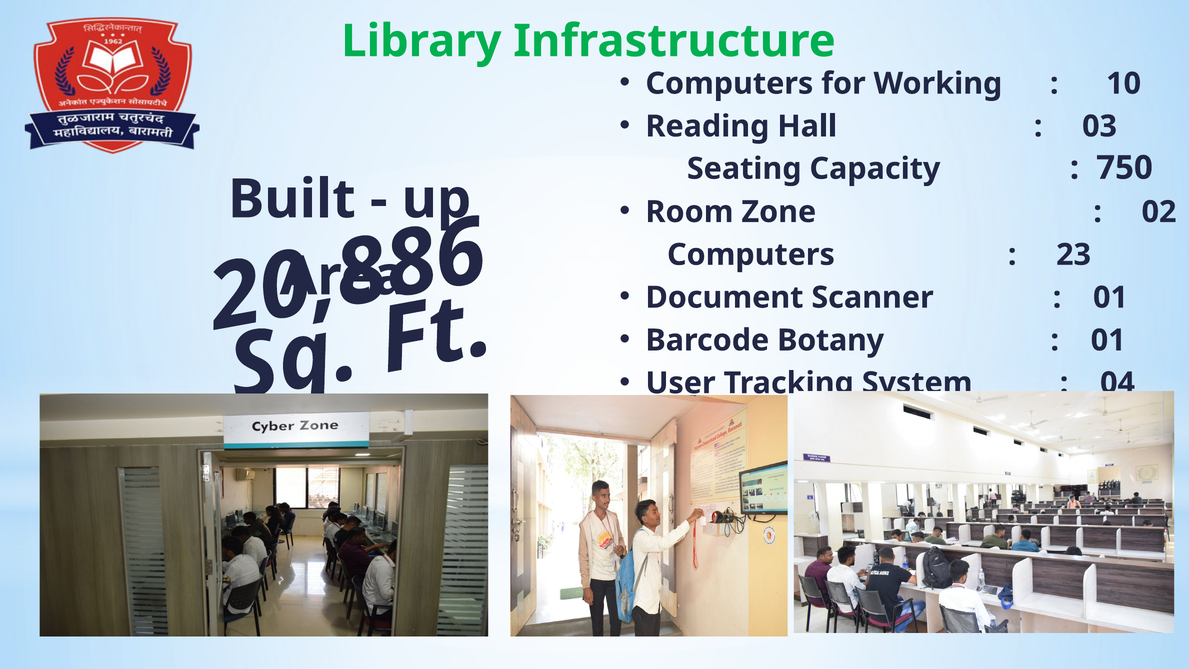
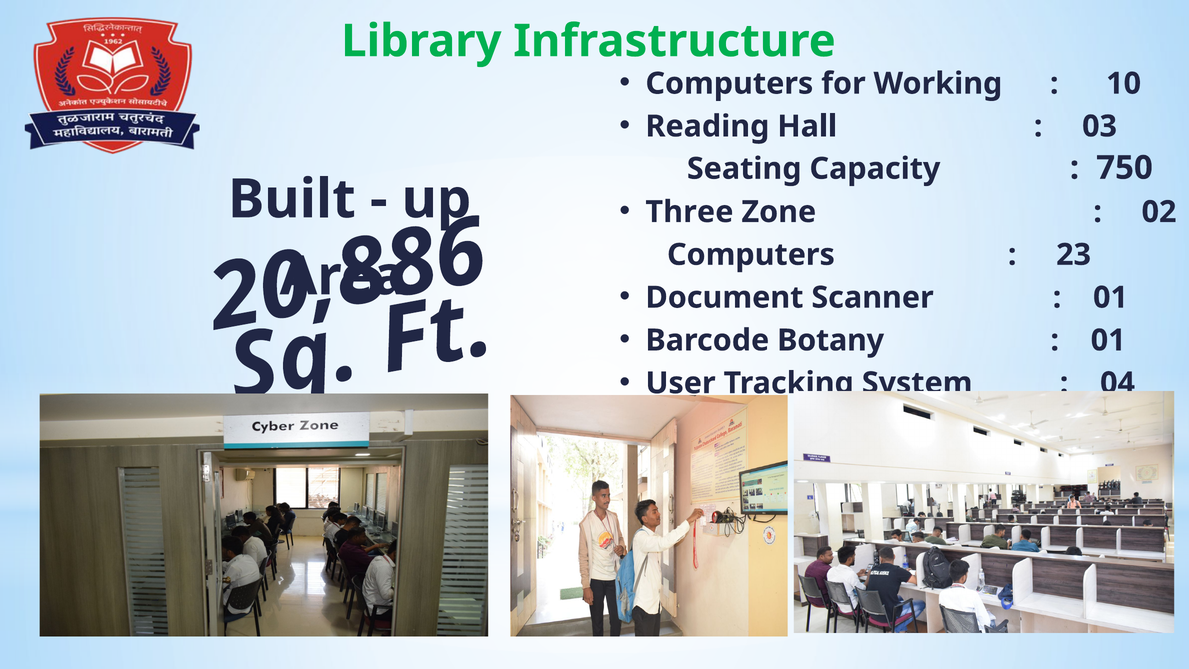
Room: Room -> Three (689, 212)
